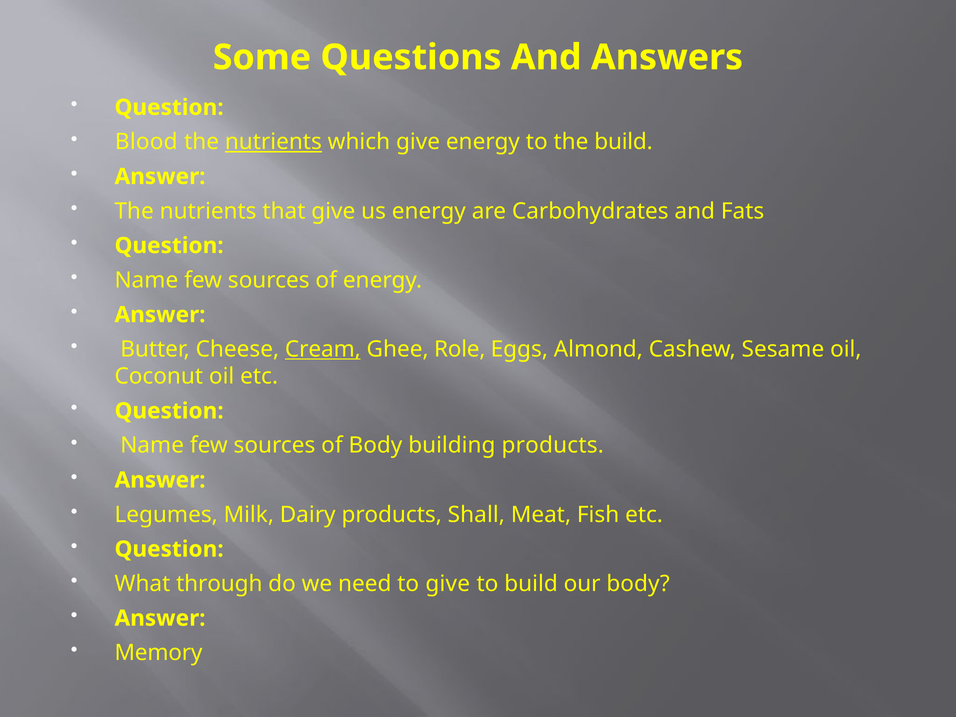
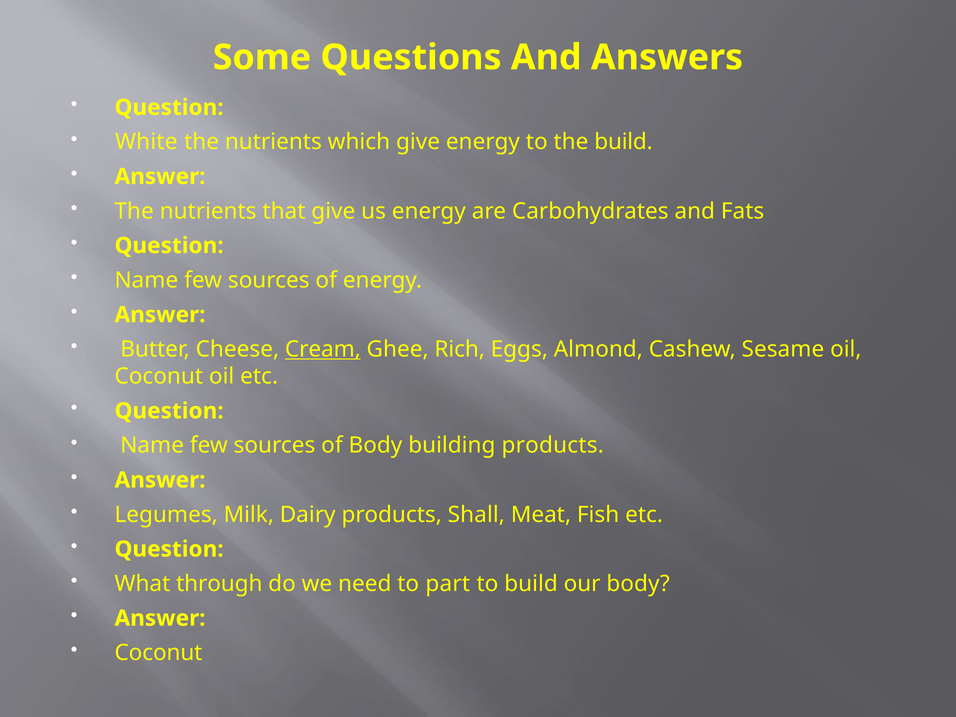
Blood: Blood -> White (146, 142)
nutrients underline: present -> none (273, 142)
Role: Role -> Rich (460, 349)
to give: give -> part (448, 584)
Memory: Memory -> Coconut (158, 653)
